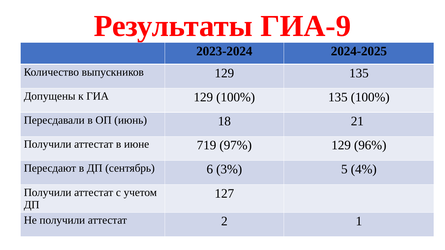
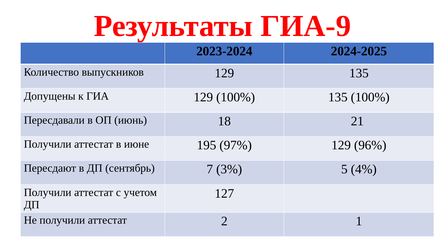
719: 719 -> 195 (207, 146)
6: 6 -> 7 (210, 170)
